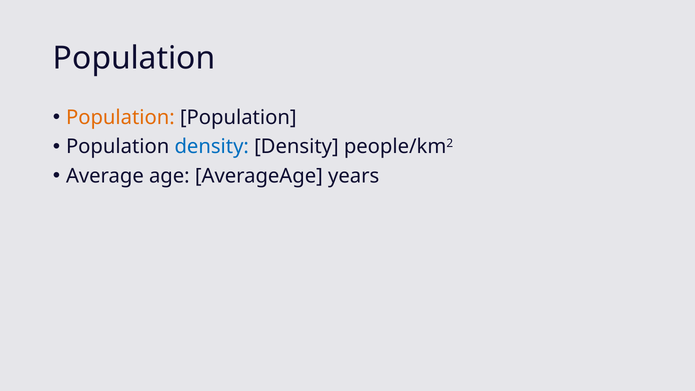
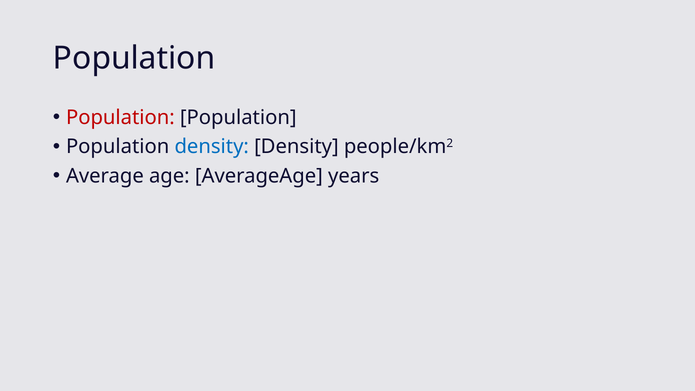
Population colour: orange -> red (120, 118)
